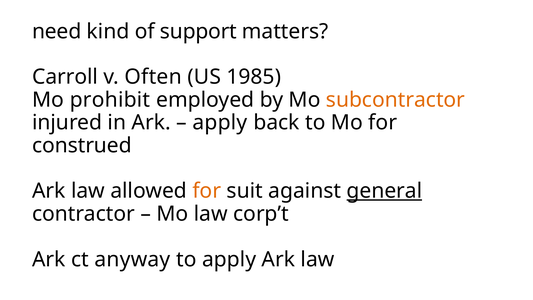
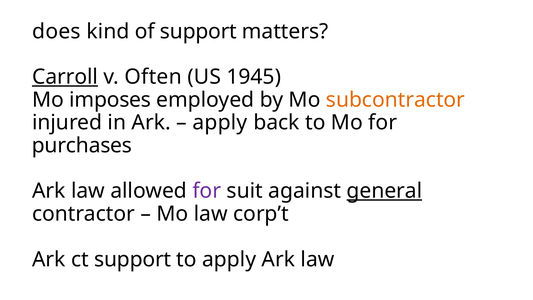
need: need -> does (57, 31)
Carroll underline: none -> present (65, 77)
1985: 1985 -> 1945 (254, 77)
prohibit: prohibit -> imposes (110, 100)
construed: construed -> purchases (82, 145)
for colour: orange -> purple (207, 191)
ct anyway: anyway -> support (133, 259)
